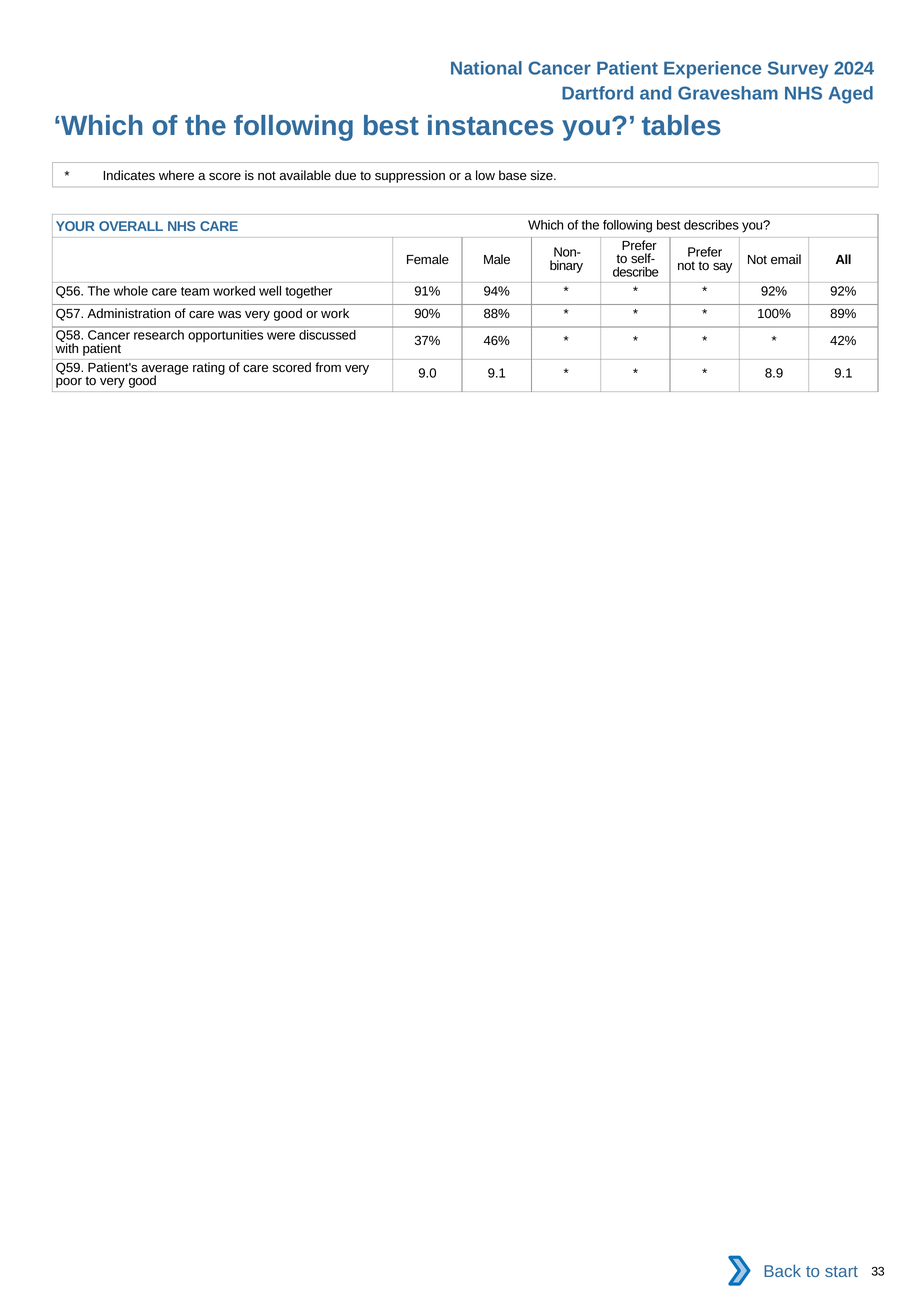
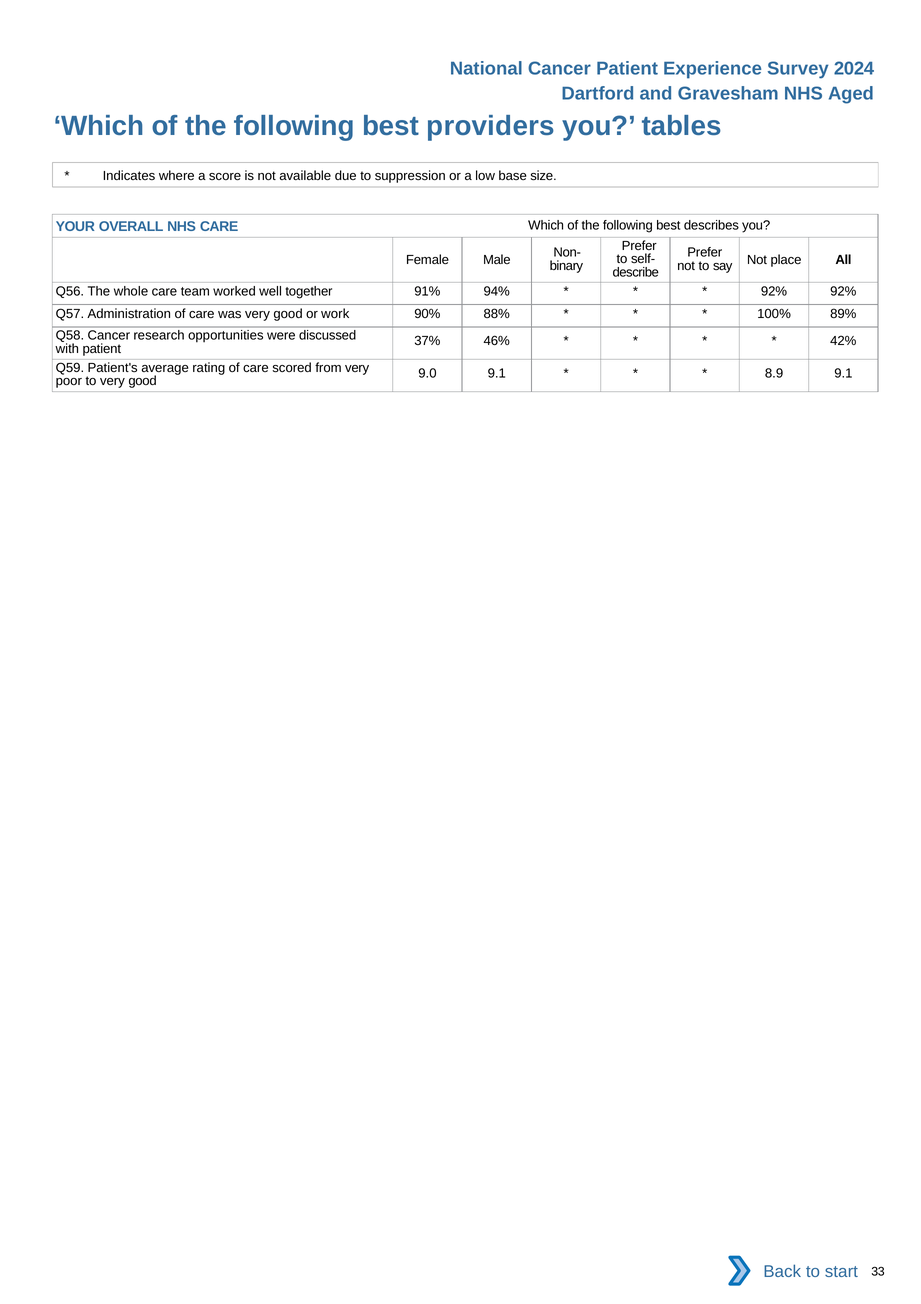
instances: instances -> providers (491, 126)
email: email -> place (786, 260)
